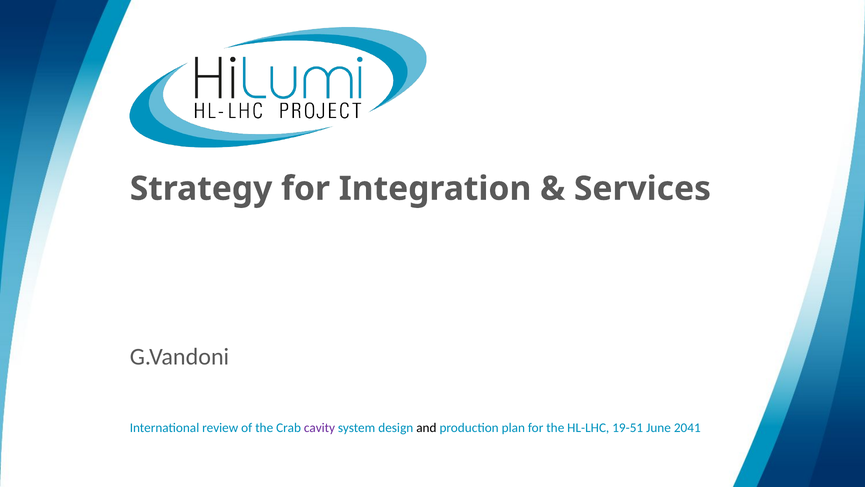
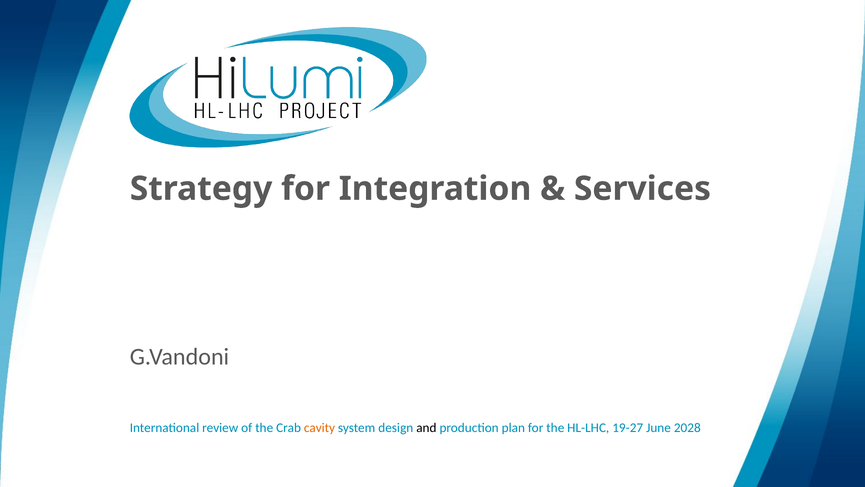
cavity colour: purple -> orange (319, 427)
19-51: 19-51 -> 19-27 (628, 427)
2041: 2041 -> 2028 (687, 427)
